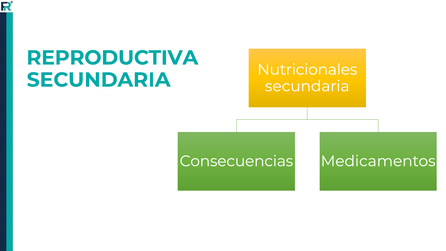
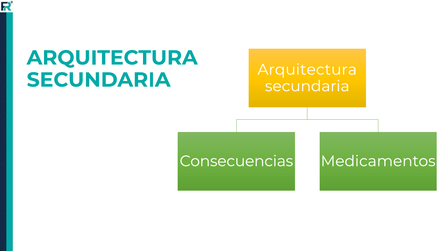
REPRODUCTIVA: REPRODUCTIVA -> ARQUITECTURA (112, 58)
Nutricionales: Nutricionales -> Arquitectura (307, 70)
